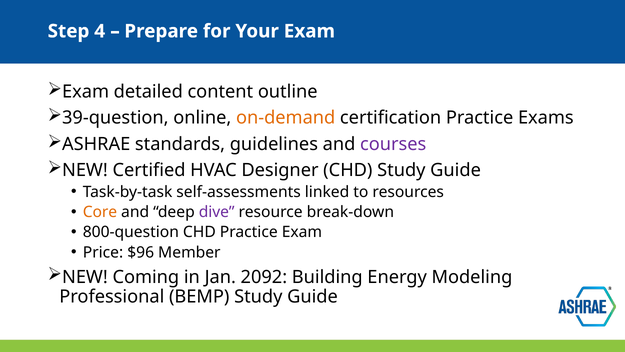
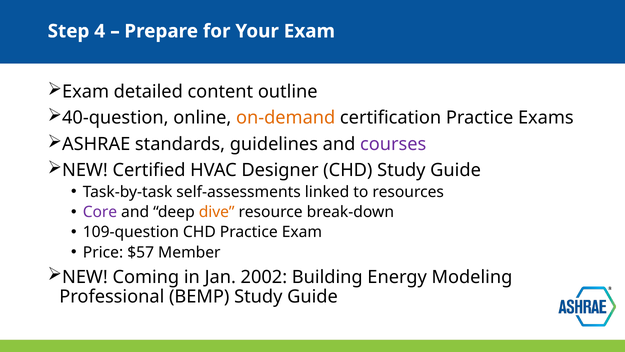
39-question: 39-question -> 40-question (115, 118)
Core colour: orange -> purple (100, 212)
dive colour: purple -> orange (217, 212)
800-question: 800-question -> 109-question (131, 232)
$96: $96 -> $57 (141, 252)
2092: 2092 -> 2002 (264, 277)
